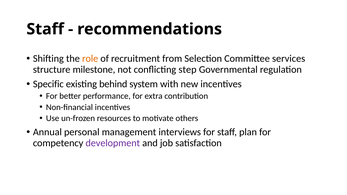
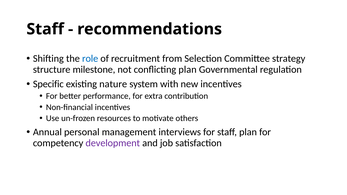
role colour: orange -> blue (90, 59)
services: services -> strategy (289, 59)
conflicting step: step -> plan (188, 70)
behind: behind -> nature (113, 84)
